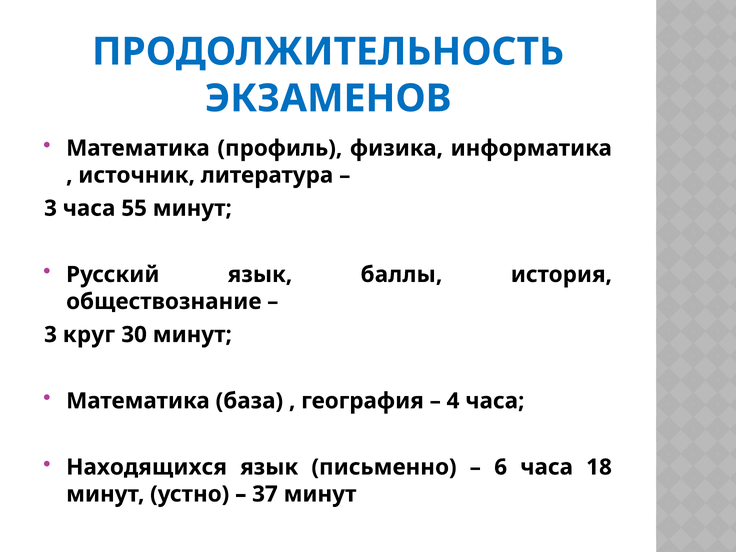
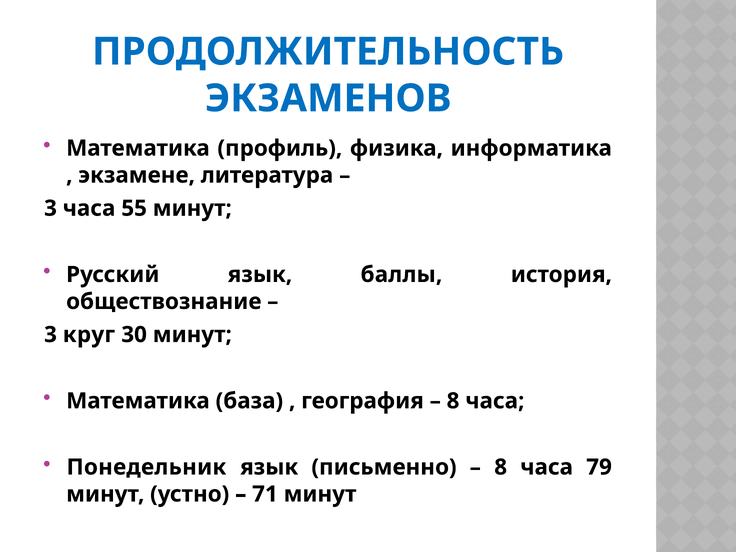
источник: источник -> экзамене (137, 175)
4: 4 -> 8 (453, 401)
Находящихся: Находящихся -> Понедельник (146, 467)
6: 6 -> 8 (501, 467)
18: 18 -> 79 (599, 467)
37: 37 -> 71 (265, 494)
